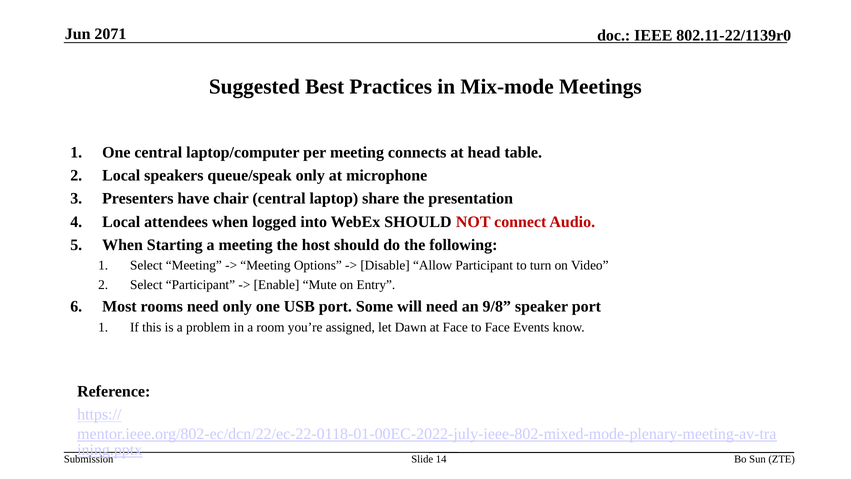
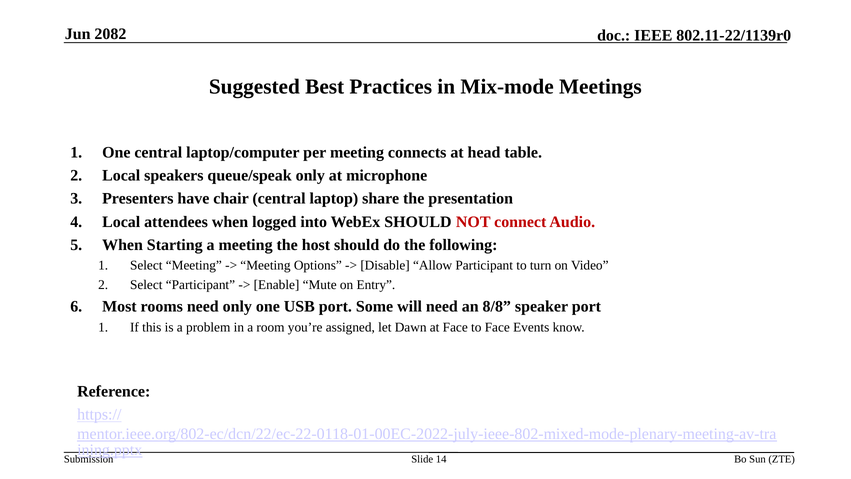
2071: 2071 -> 2082 (110, 34)
9/8: 9/8 -> 8/8 (497, 306)
